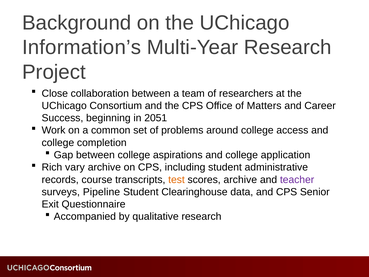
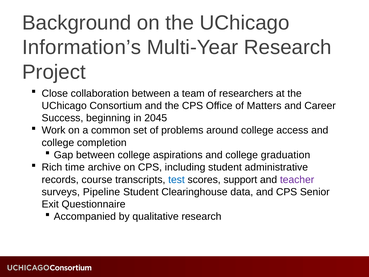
2051: 2051 -> 2045 (156, 118)
application: application -> graduation (286, 155)
vary: vary -> time (75, 167)
test colour: orange -> blue (176, 179)
scores archive: archive -> support (240, 179)
